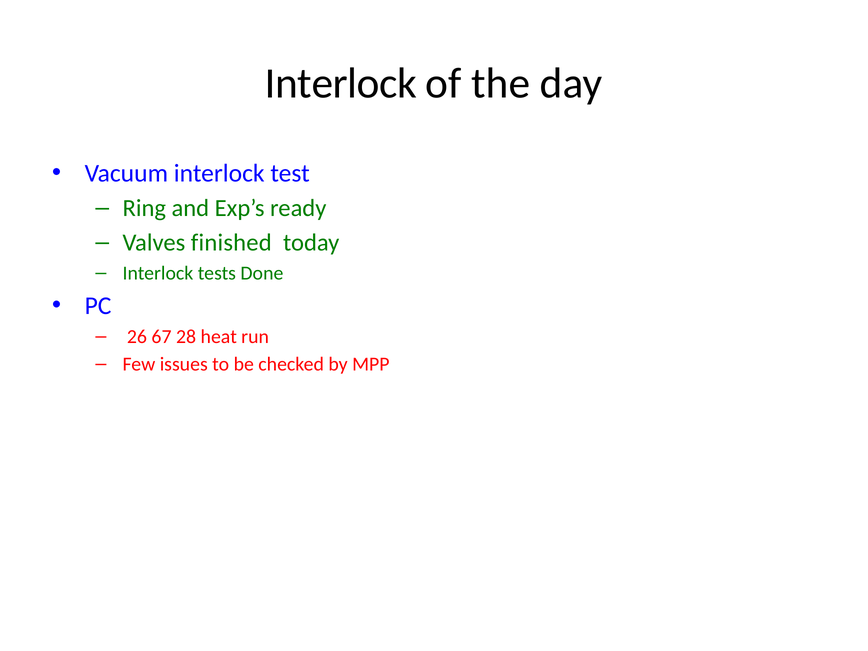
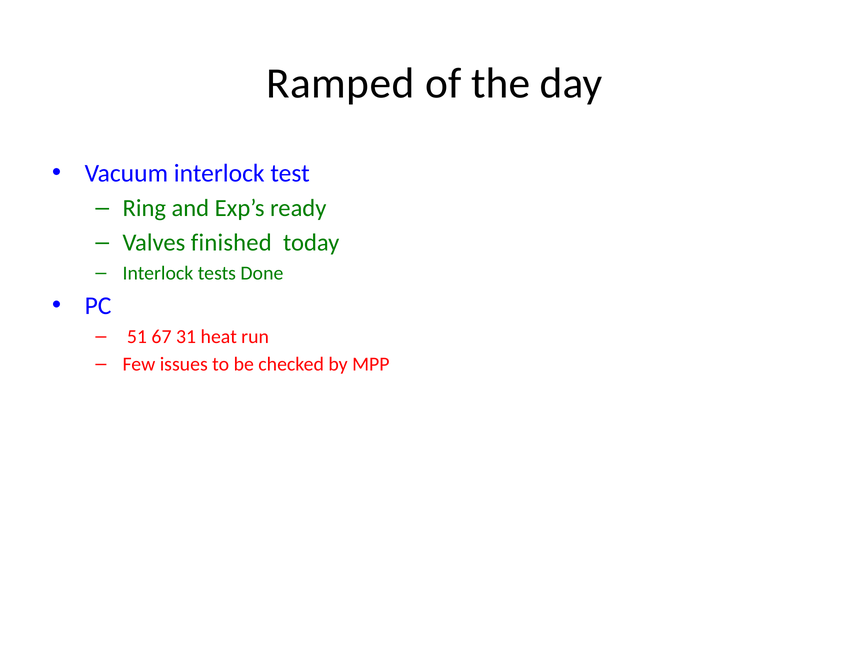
Interlock: Interlock -> Ramped (340, 83)
26: 26 -> 51 (137, 337)
28: 28 -> 31 (186, 337)
